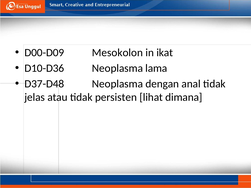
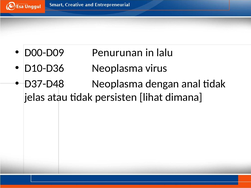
Mesokolon: Mesokolon -> Penurunan (117, 53)
ikat: ikat -> lalu (165, 53)
lama: lama -> virus (156, 68)
